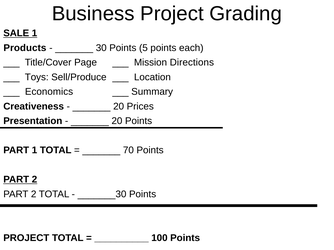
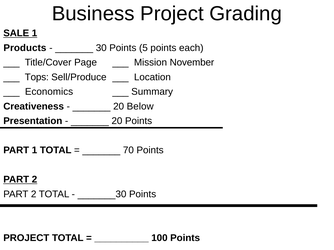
Directions: Directions -> November (192, 63)
Toys: Toys -> Tops (37, 77)
Prices: Prices -> Below (140, 107)
